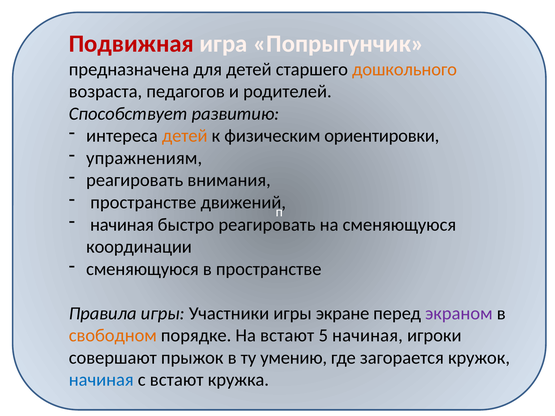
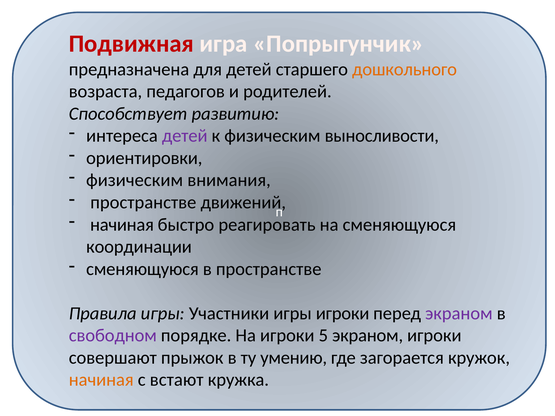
детей colour: orange -> purple (185, 136)
ориентировки: ориентировки -> выносливости (382, 136)
упражнениям: упражнениям -> ориентировки (144, 158)
реагировать: реагировать -> физическим (135, 180)
игры экране: экране -> игроки (343, 313)
свободном colour: orange -> purple (113, 336)
На встают: встают -> игроки (287, 336)
5 начиная: начиная -> экраном (368, 336)
начиная colour: blue -> orange (101, 380)
